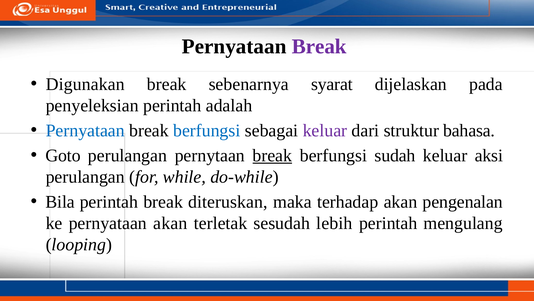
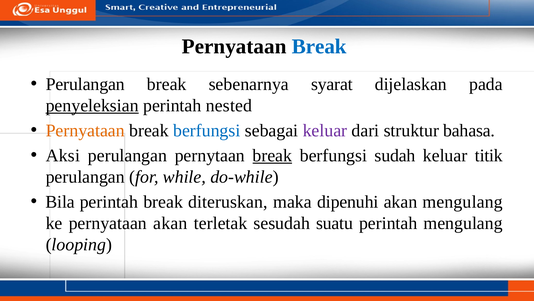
Break colour: purple -> blue (319, 46)
Digunakan: Digunakan -> Perulangan (85, 84)
penyeleksian underline: none -> present (92, 105)
adalah: adalah -> nested (229, 105)
Pernyataan colour: blue -> orange (85, 130)
Goto: Goto -> Aksi (63, 155)
aksi: aksi -> titik (489, 155)
terhadap: terhadap -> dipenuhi (348, 202)
akan pengenalan: pengenalan -> mengulang (463, 202)
lebih: lebih -> suatu (335, 223)
